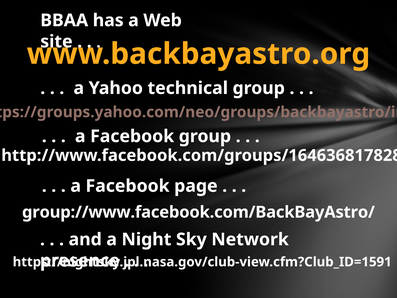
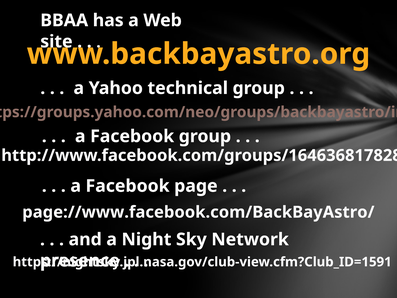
group://www.facebook.com/BackBayAstro/: group://www.facebook.com/BackBayAstro/ -> page://www.facebook.com/BackBayAstro/ (198, 212)
